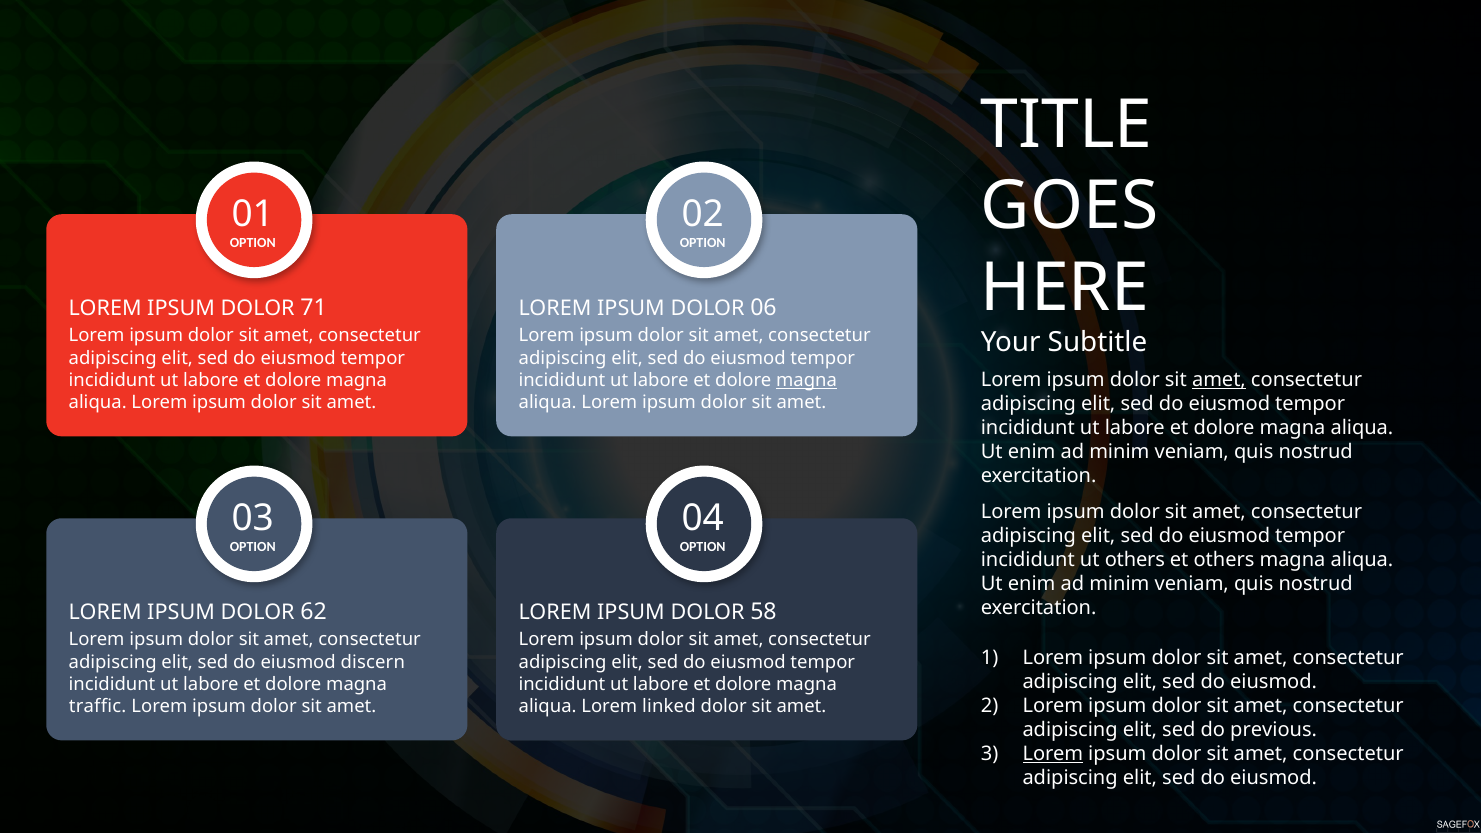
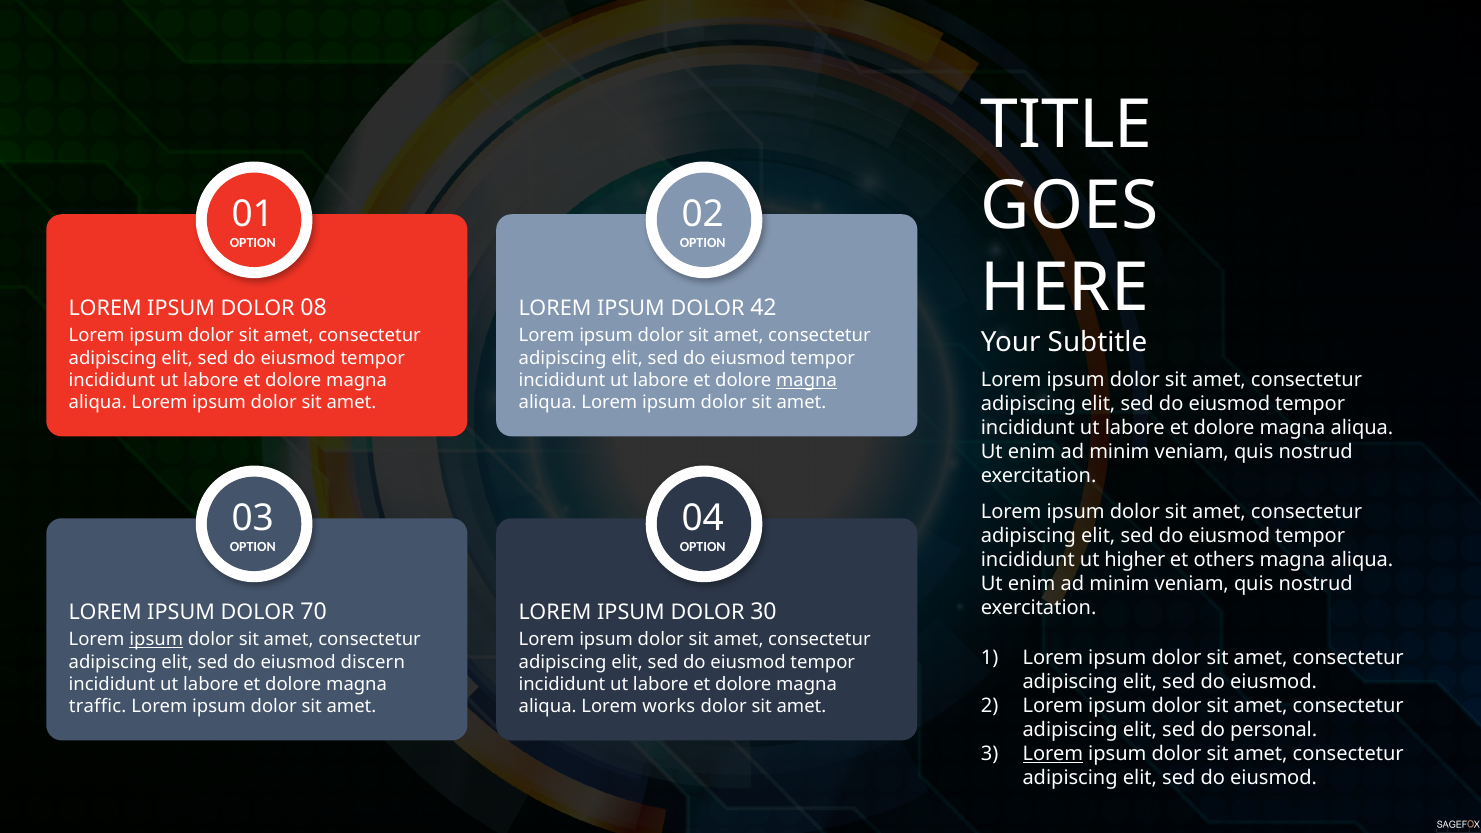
71: 71 -> 08 (314, 307)
06: 06 -> 42 (763, 307)
amet underline: present -> none (1219, 380)
ut others: others -> higher (1135, 560)
62: 62 -> 70 (314, 611)
58: 58 -> 30 (763, 611)
ipsum underline: none -> present (156, 640)
linked: linked -> works (669, 706)
previous: previous -> personal (1274, 730)
